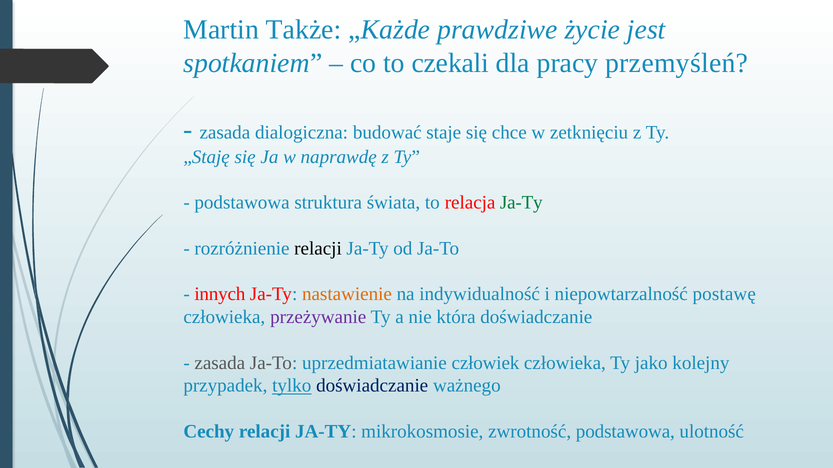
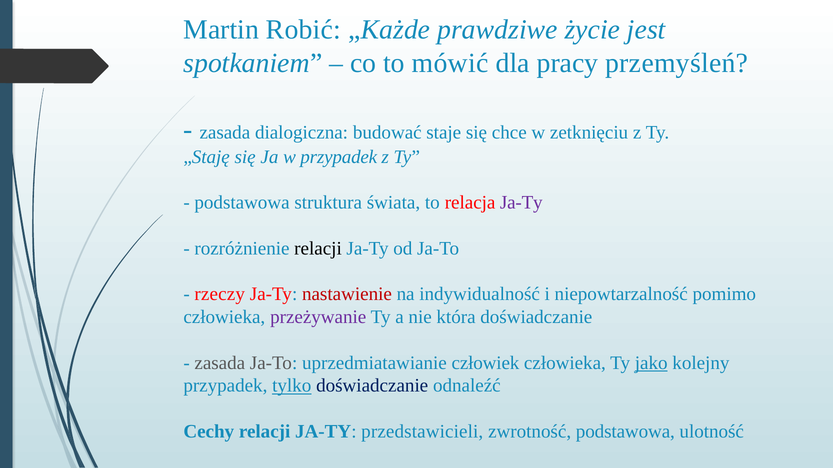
Także: Także -> Robić (304, 30)
czekali: czekali -> mówić (450, 63)
w naprawdę: naprawdę -> przypadek (339, 157)
Ja-Ty colour: green -> purple (521, 203)
innych: innych -> rzeczy (220, 295)
nastawienie colour: orange -> red (347, 295)
postawę: postawę -> pomimo (724, 295)
jako underline: none -> present (651, 363)
ważnego: ważnego -> odnaleźć (467, 386)
mikrokosmosie: mikrokosmosie -> przedstawicieli (422, 432)
